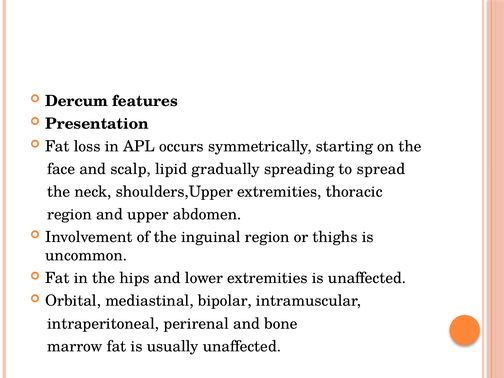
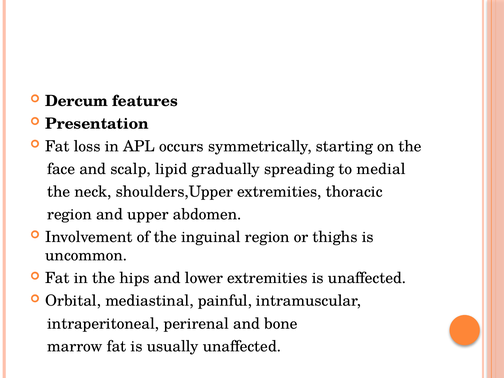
spread: spread -> medial (381, 169)
bipolar: bipolar -> painful (225, 301)
